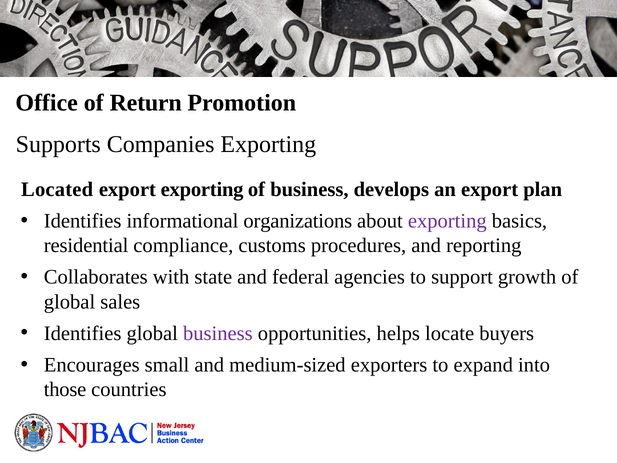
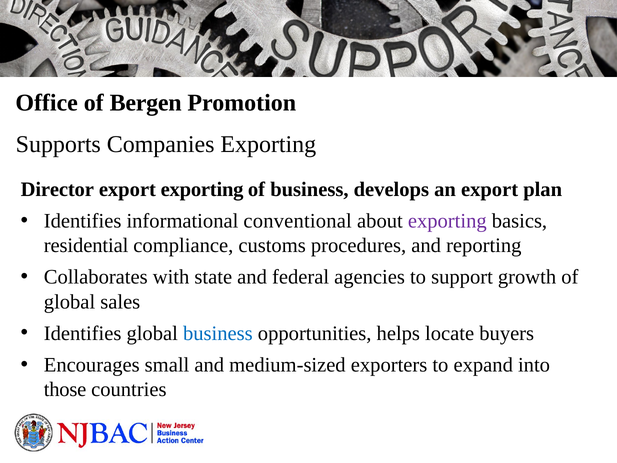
Return: Return -> Bergen (146, 103)
Located: Located -> Director (57, 189)
organizations: organizations -> conventional (298, 221)
business colour: purple -> blue (218, 333)
